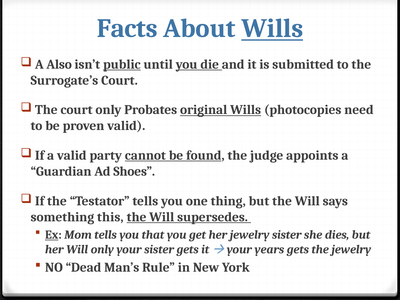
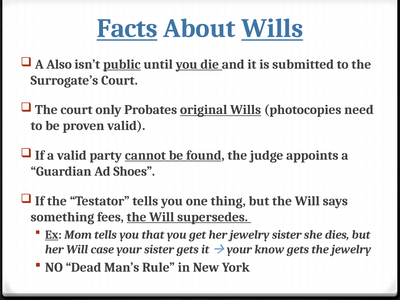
Facts underline: none -> present (127, 29)
this: this -> fees (110, 217)
Will only: only -> case (102, 249)
years: years -> know (269, 249)
